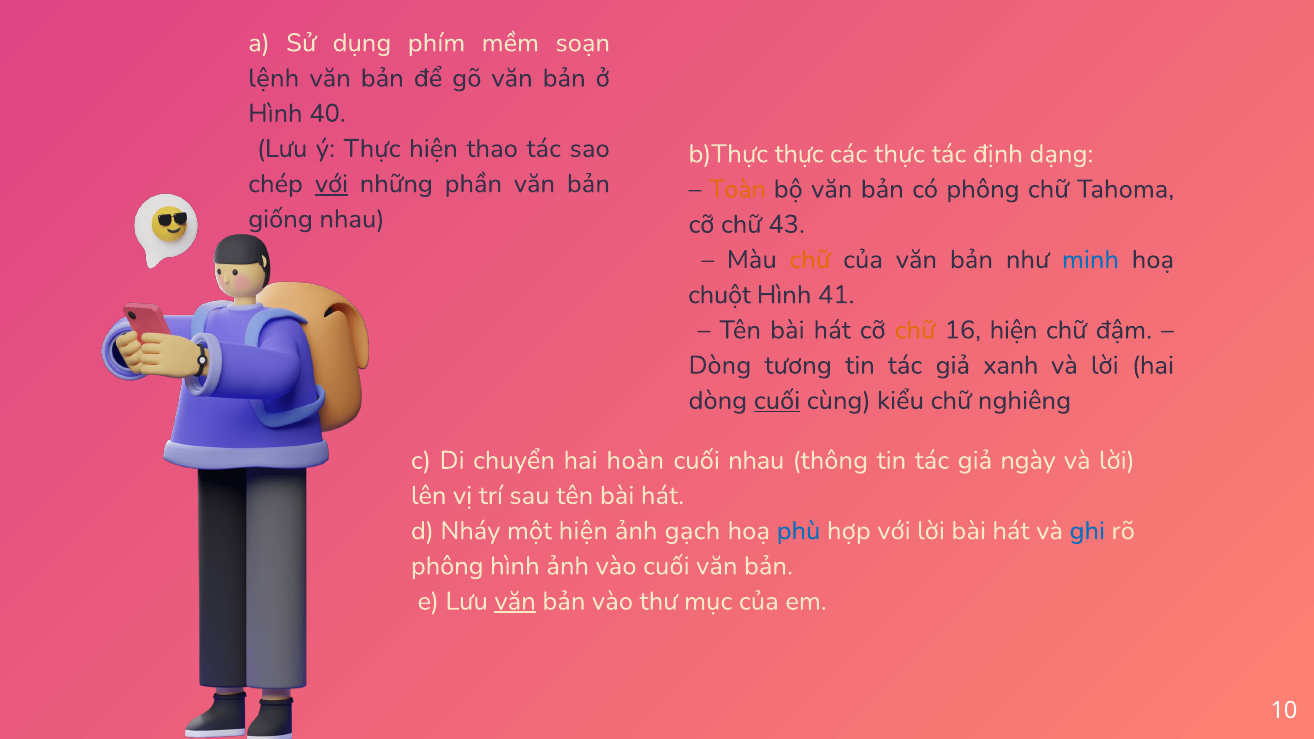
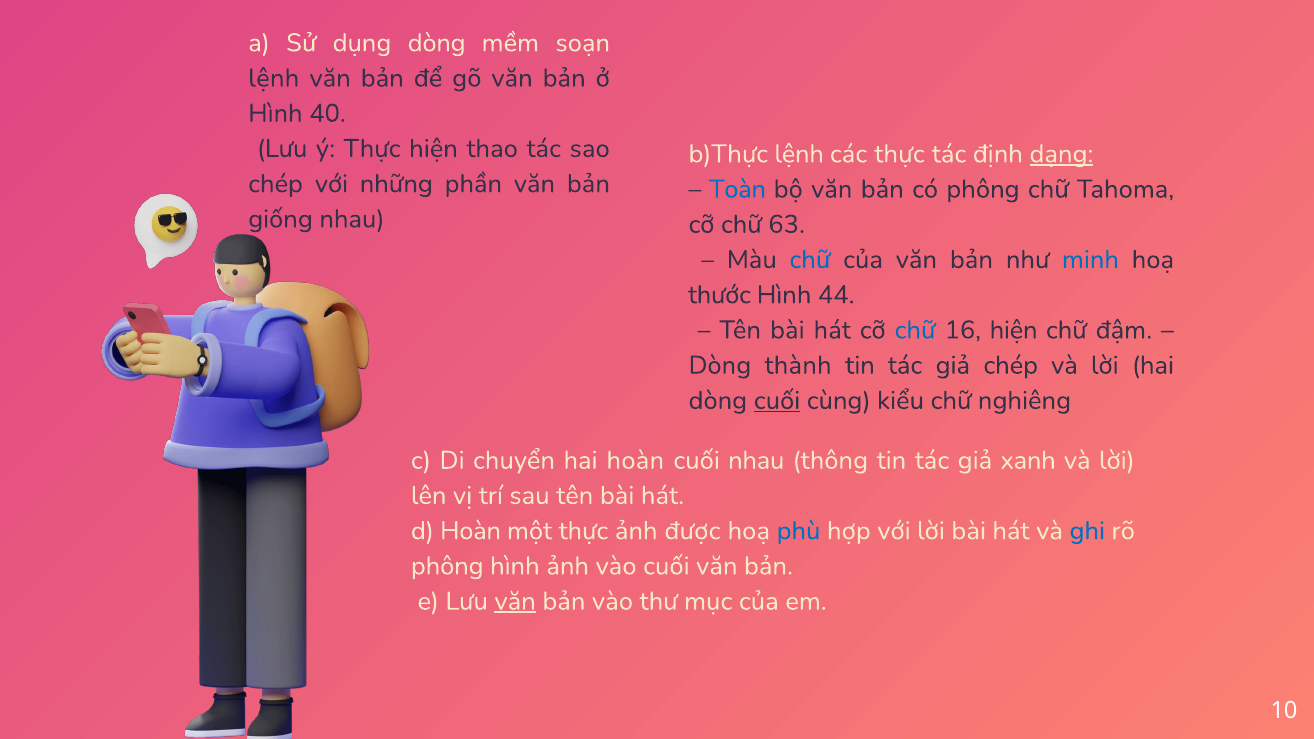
dụng phím: phím -> dòng (437, 43)
b)Thực thực: thực -> lệnh (799, 154)
dạng underline: none -> present (1061, 154)
với underline: present -> none (331, 184)
Toàn colour: orange -> blue (738, 189)
43: 43 -> 63 (787, 224)
chữ colour: orange -> blue (810, 260)
chuột: chuột -> thước (719, 295)
41: 41 -> 44 (836, 295)
chữ colour: orange -> blue (915, 330)
tương: tương -> thành (798, 365)
giả xanh: xanh -> chép (1011, 365)
ngày: ngày -> xanh (1028, 460)
d Nháy: Nháy -> Hoàn (471, 531)
một hiện: hiện -> thực (583, 531)
gạch: gạch -> được (692, 531)
